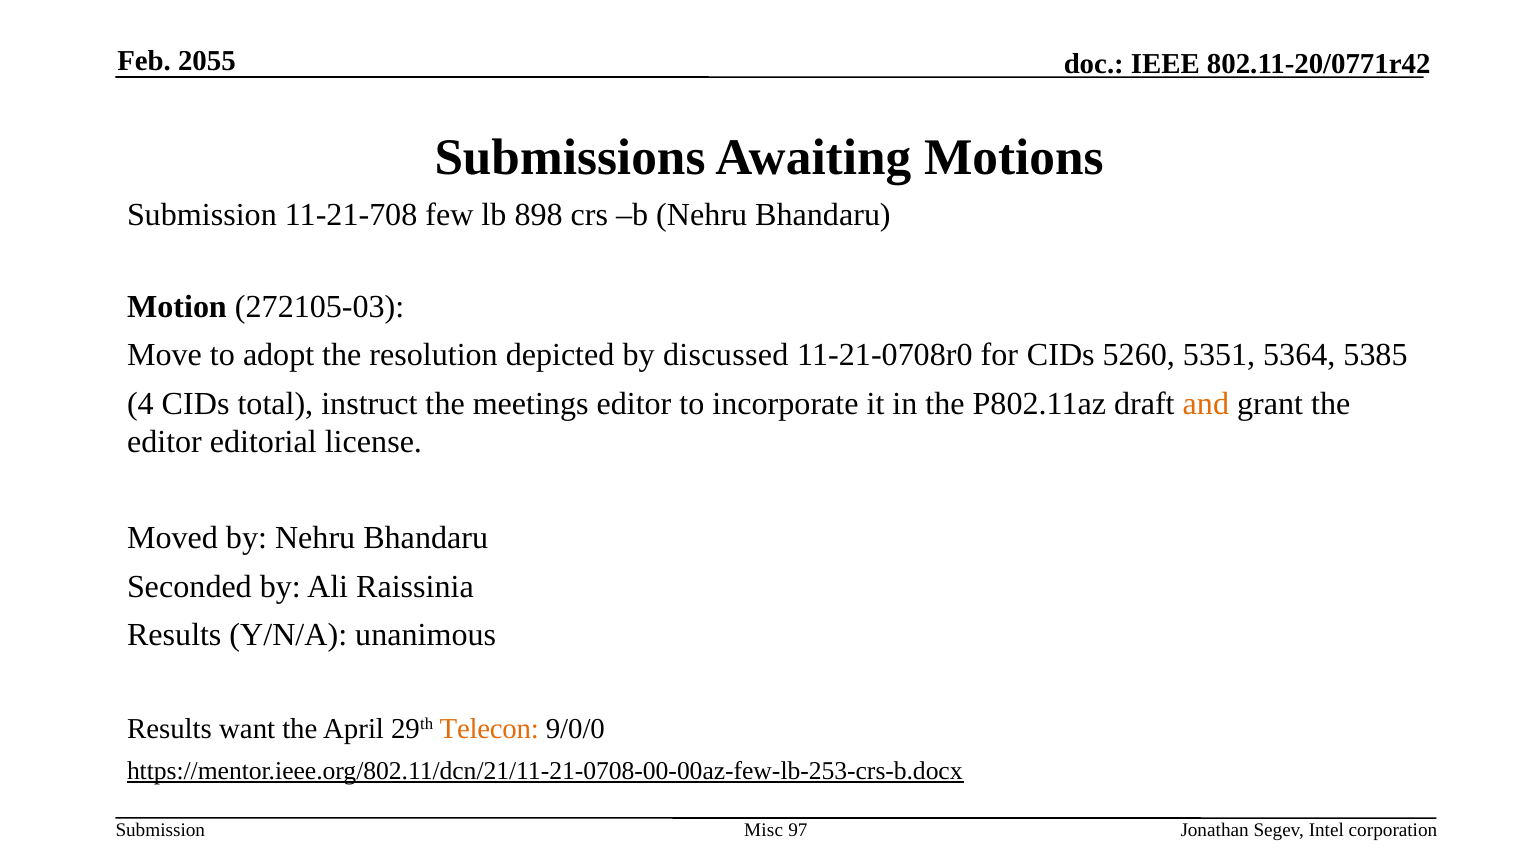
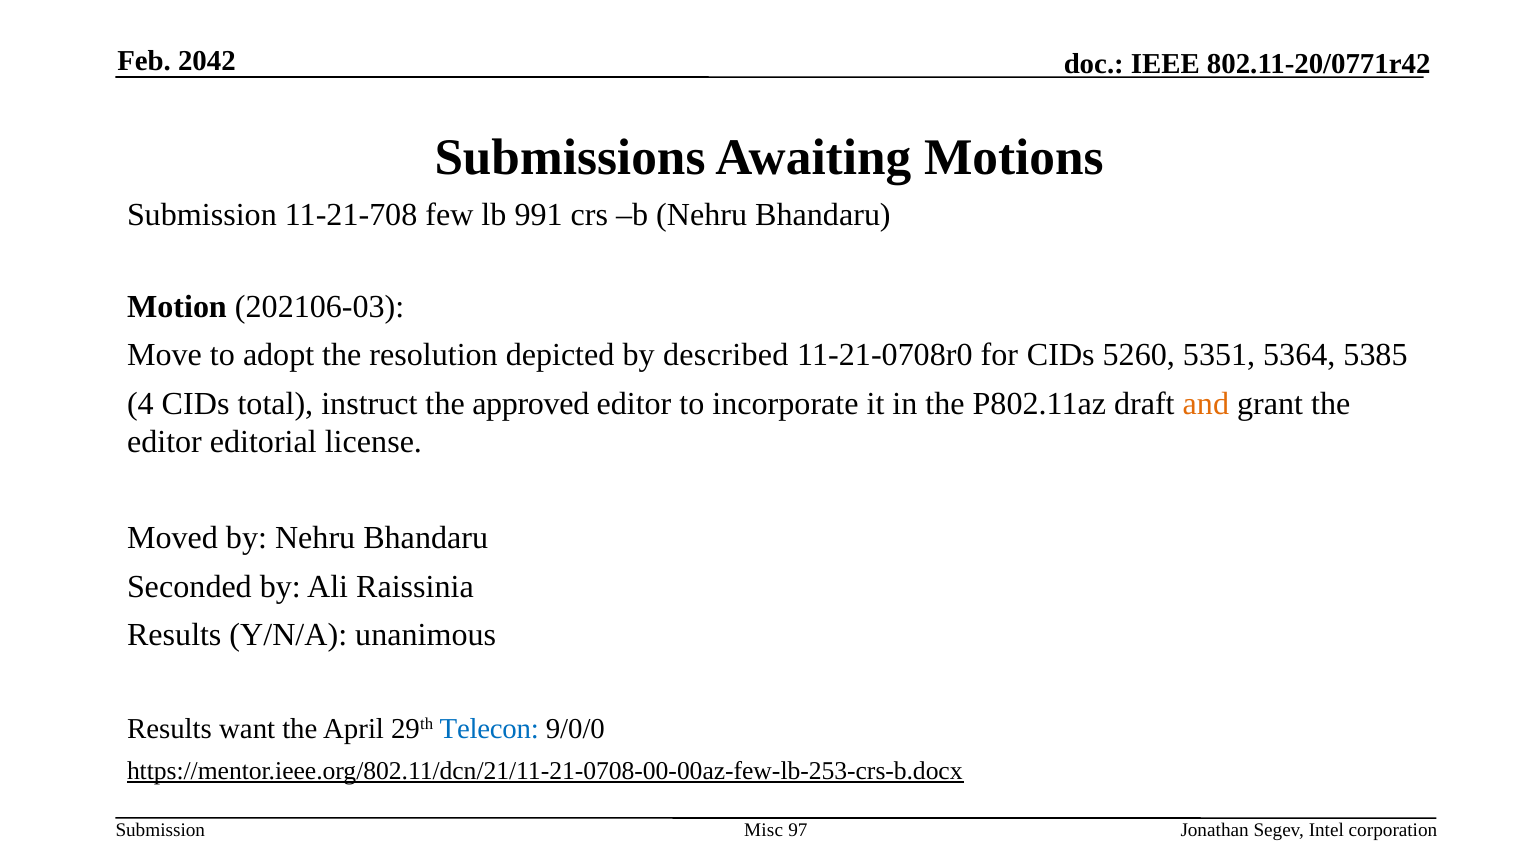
2055: 2055 -> 2042 (207, 61)
898: 898 -> 991 (539, 215)
272105-03: 272105-03 -> 202106-03 (320, 307)
discussed: discussed -> described (726, 355)
meetings: meetings -> approved (531, 403)
Telecon colour: orange -> blue (489, 728)
